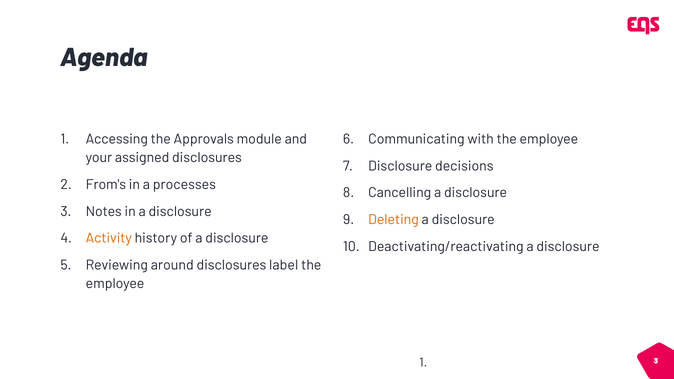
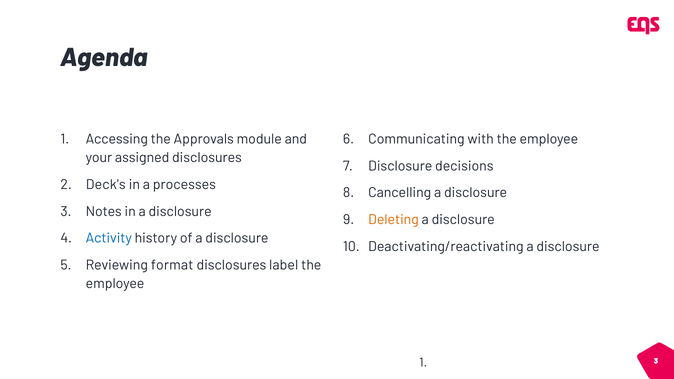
From's: From's -> Deck's (106, 184)
Activity colour: orange -> blue (109, 238)
around: around -> format (172, 265)
